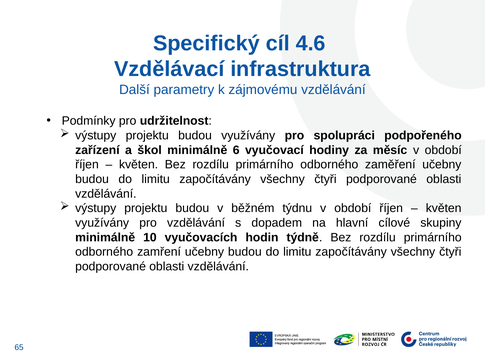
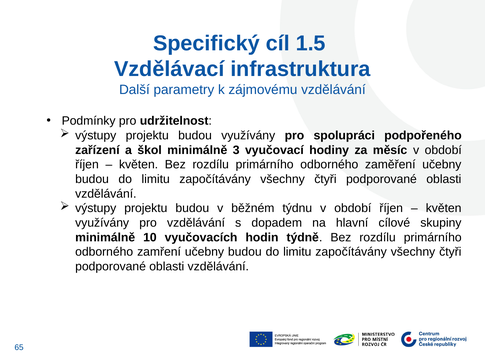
4.6: 4.6 -> 1.5 (311, 43)
6: 6 -> 3 (236, 150)
